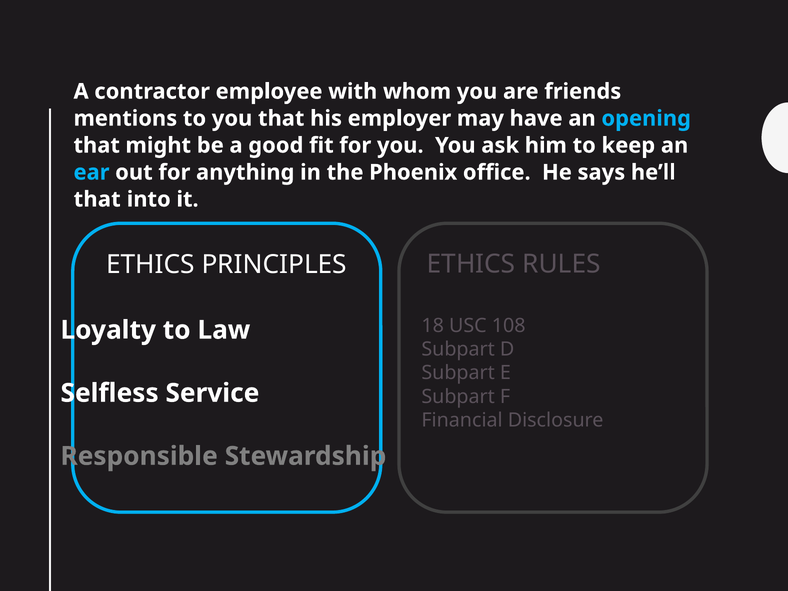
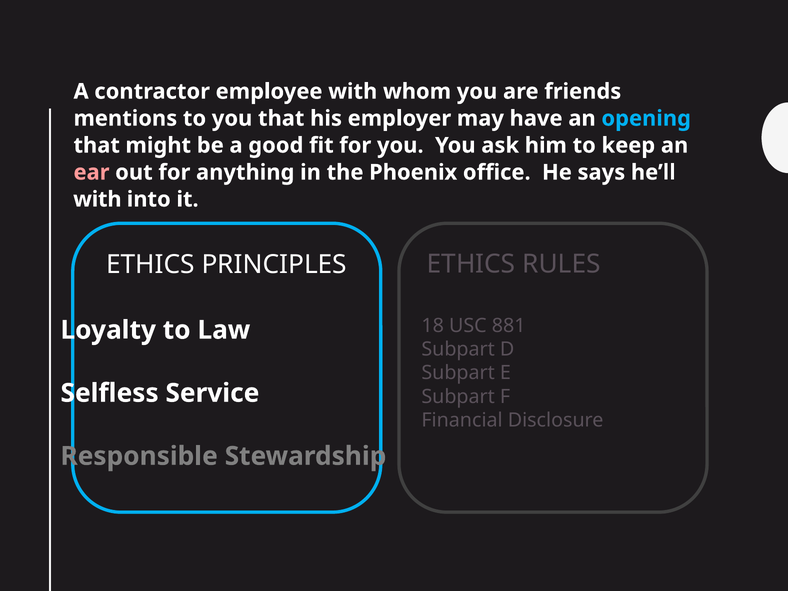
ear colour: light blue -> pink (91, 172)
that: that -> with (97, 199)
108: 108 -> 881 (509, 326)
